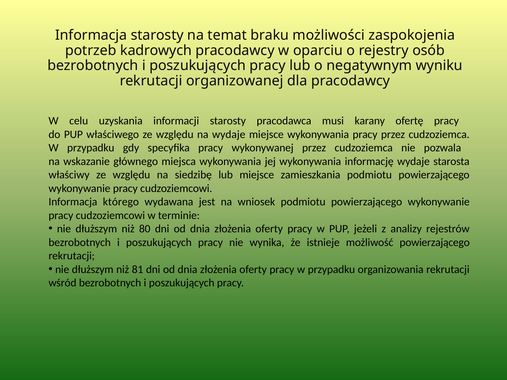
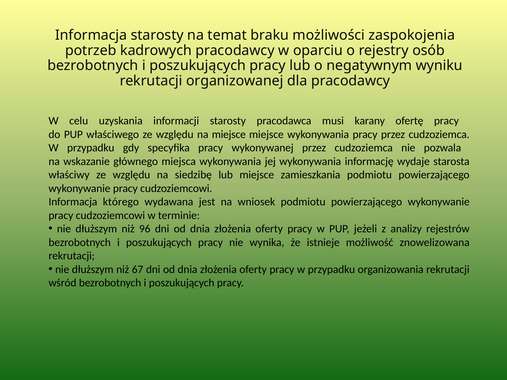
na wydaje: wydaje -> miejsce (229, 134)
80: 80 -> 96 (145, 229)
możliwość powierzającego: powierzającego -> znowelizowana (435, 243)
81: 81 -> 67 (138, 270)
